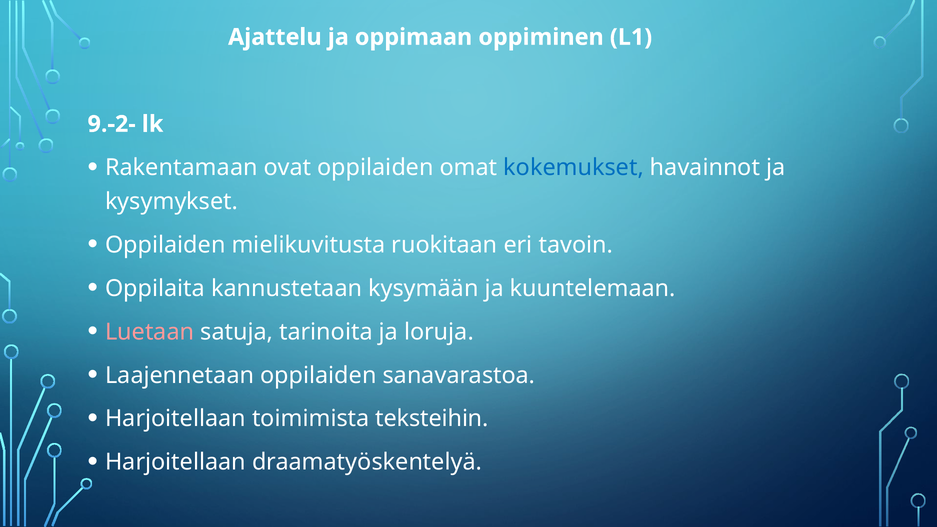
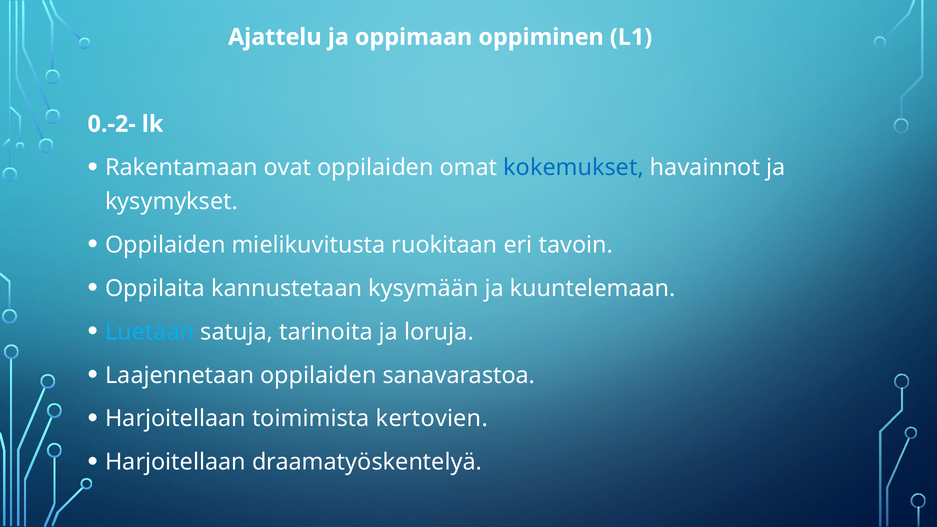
9.-2-: 9.-2- -> 0.-2- (112, 124)
Luetaan colour: pink -> light blue (150, 332)
teksteihin: teksteihin -> kertovien (432, 419)
